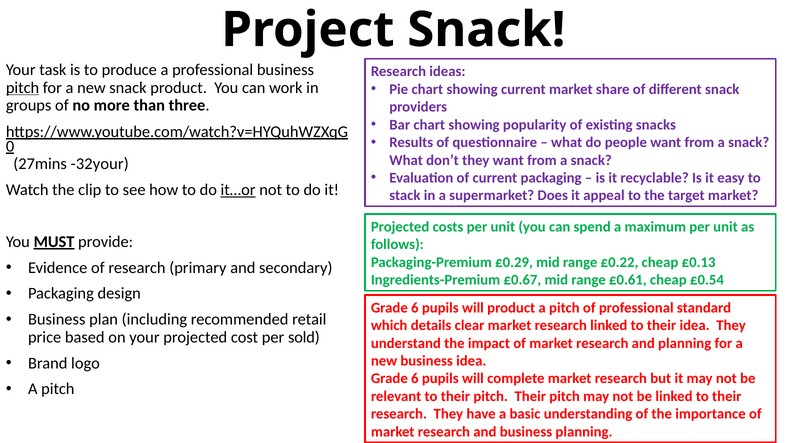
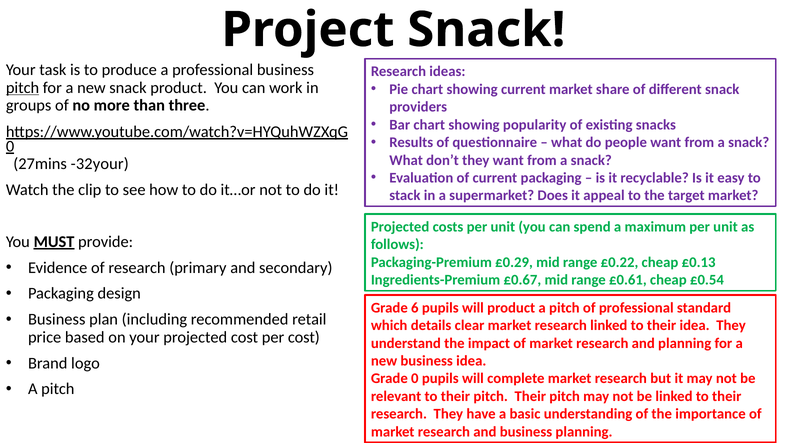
it…or underline: present -> none (238, 190)
per sold: sold -> cost (304, 337)
6: 6 -> 0 (415, 378)
